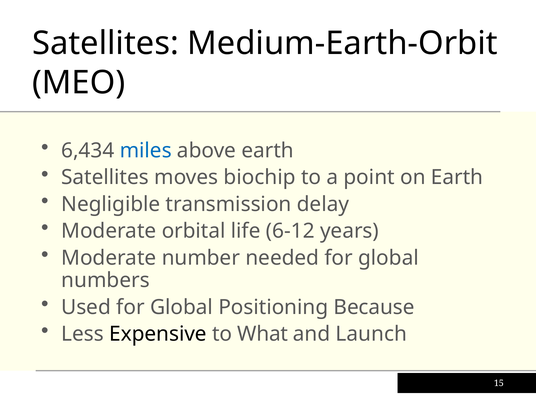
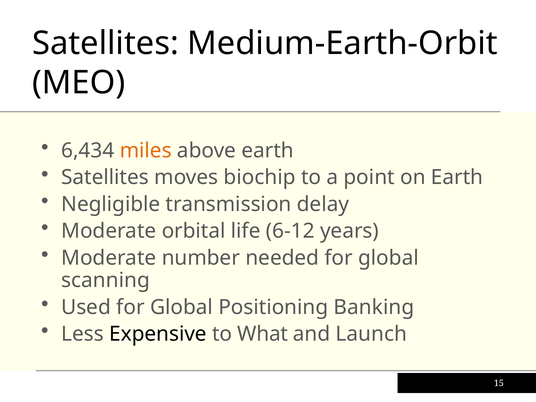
miles colour: blue -> orange (146, 151)
numbers: numbers -> scanning (106, 280)
Because: Because -> Banking (374, 307)
